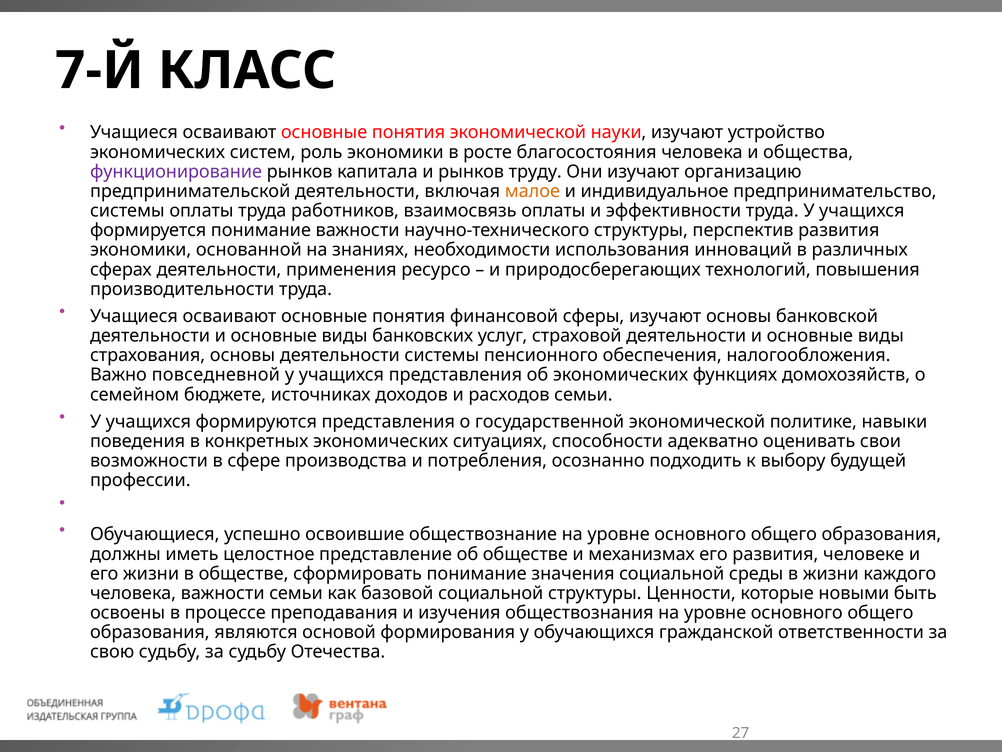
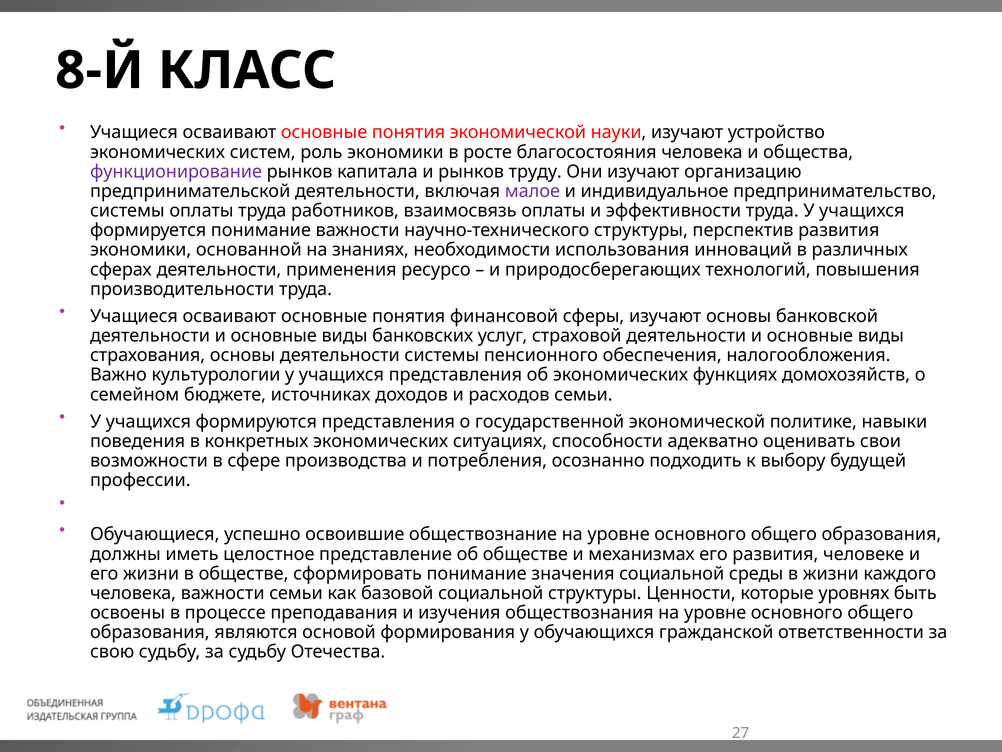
7-Й: 7-Й -> 8-Й (100, 71)
малое colour: orange -> purple (532, 191)
повседневной: повседневной -> культурологии (216, 375)
новыми: новыми -> уровнях (854, 593)
